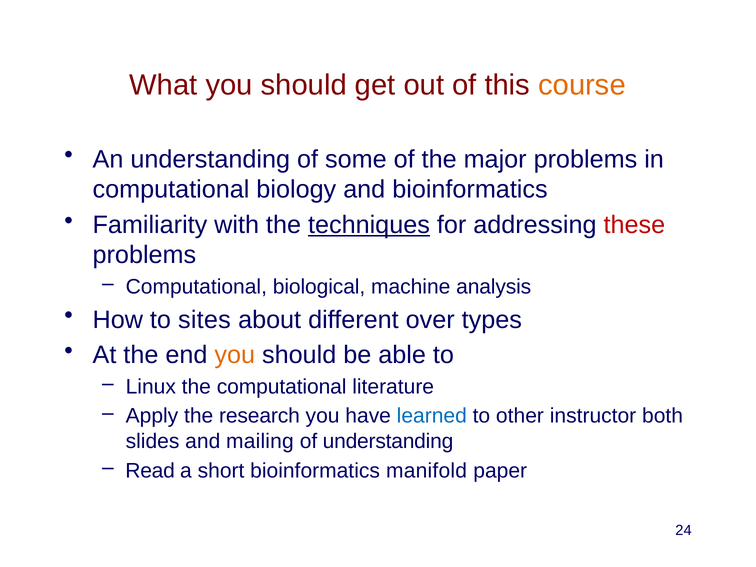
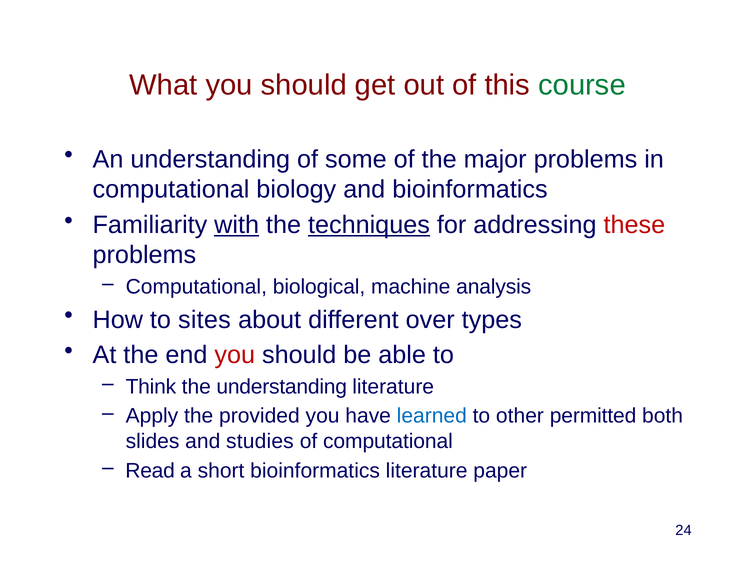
course colour: orange -> green (582, 85)
with underline: none -> present (237, 225)
you colour: orange -> red (235, 355)
Linux: Linux -> Think (151, 387)
the computational: computational -> understanding (282, 387)
research: research -> provided (259, 416)
instructor: instructor -> permitted (593, 416)
mailing: mailing -> studies (260, 441)
of understanding: understanding -> computational (388, 441)
bioinformatics manifold: manifold -> literature (427, 471)
